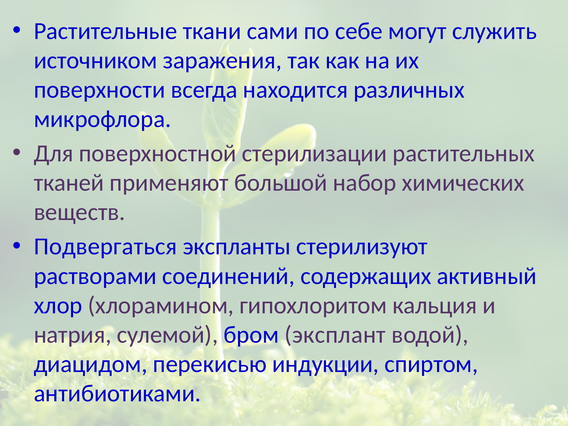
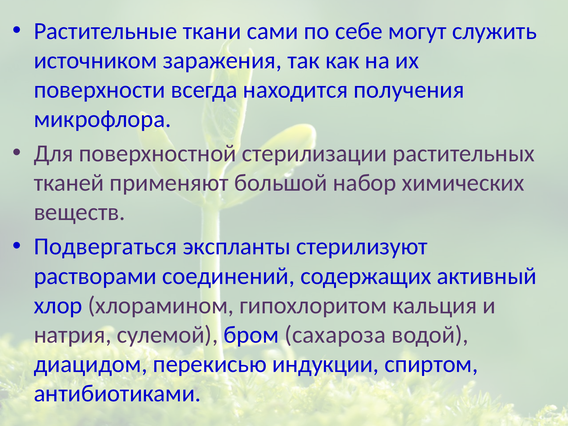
различных: различных -> получения (409, 90)
эксплант: эксплант -> сахароза (335, 335)
